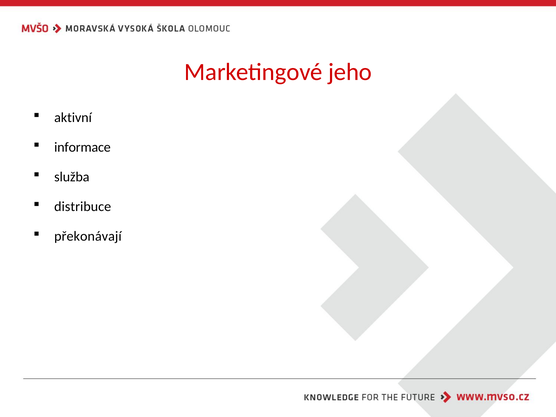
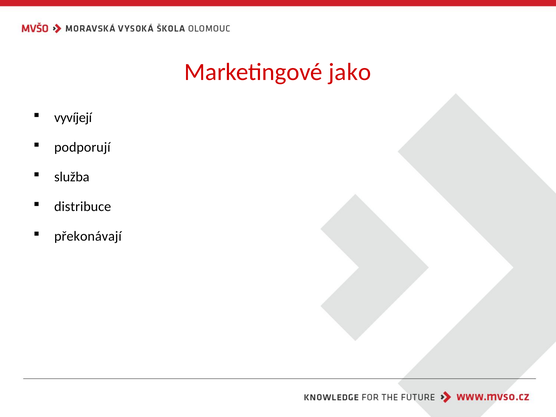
jeho: jeho -> jako (350, 72)
aktivní: aktivní -> vyvíjejí (73, 118)
informace: informace -> podporují (82, 147)
